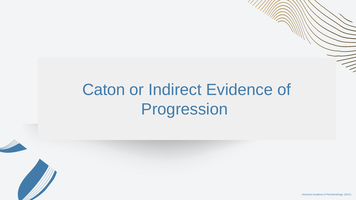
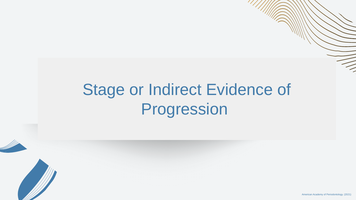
Caton: Caton -> Stage (104, 90)
